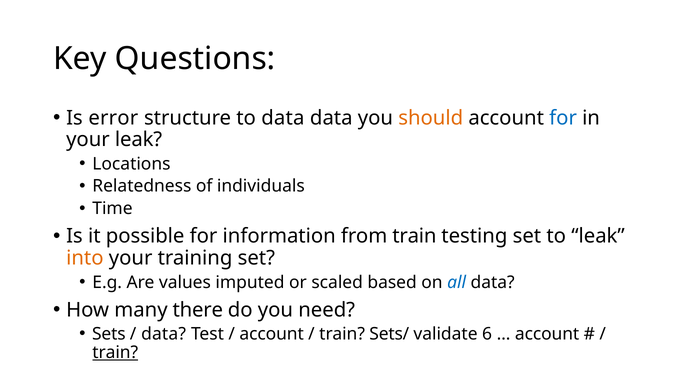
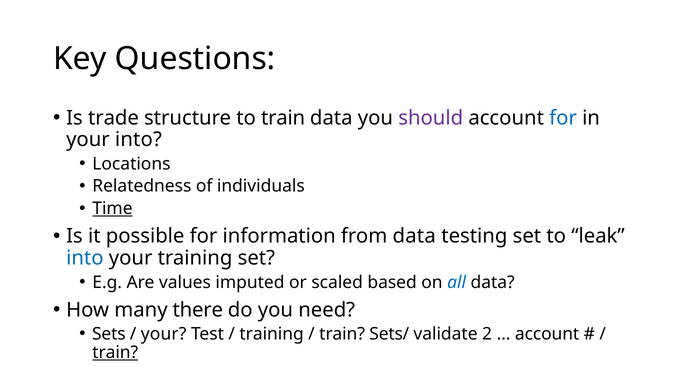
error: error -> trade (113, 118)
to data: data -> train (283, 118)
should colour: orange -> purple (431, 118)
your leak: leak -> into (138, 140)
Time underline: none -> present (112, 209)
from train: train -> data (414, 236)
into colour: orange -> blue (85, 258)
data: data -> your (164, 334)
account: account -> training (272, 334)
6: 6 -> 2 (487, 334)
